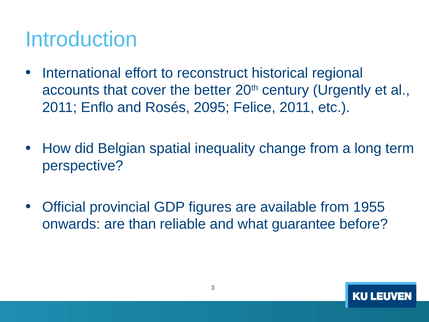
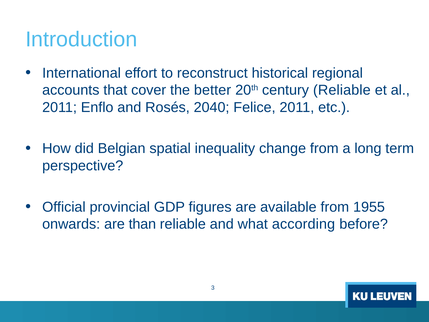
century Urgently: Urgently -> Reliable (342, 90)
2095: 2095 -> 2040 (212, 107)
guarantee: guarantee -> according (304, 224)
